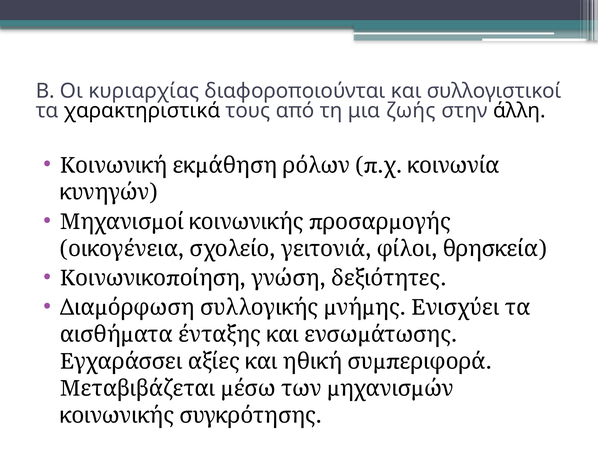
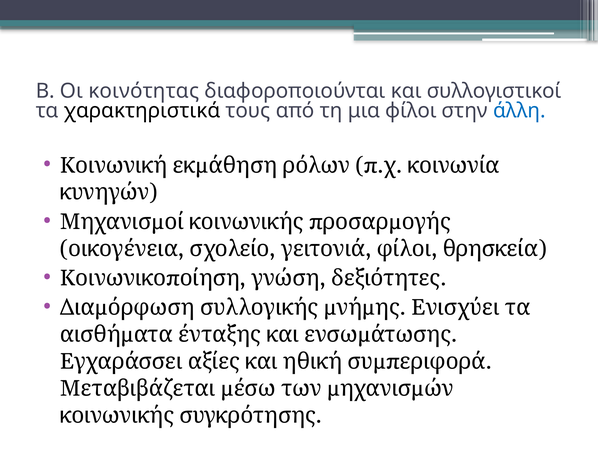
κυριαρχίας: κυριαρχίας -> κοινότητας (144, 91)
μια ζωής: ζωής -> φίλοι (411, 111)
άλλη colour: black -> blue (519, 111)
